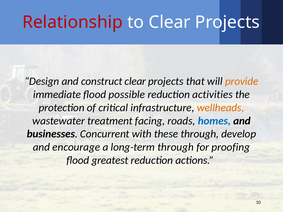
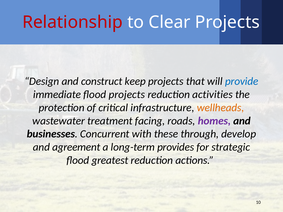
construct clear: clear -> keep (135, 81)
provide colour: orange -> blue (242, 81)
flood possible: possible -> projects (127, 95)
homes colour: blue -> purple (214, 121)
encourage: encourage -> agreement (76, 147)
long-term through: through -> provides (176, 147)
proofing: proofing -> strategic (231, 147)
